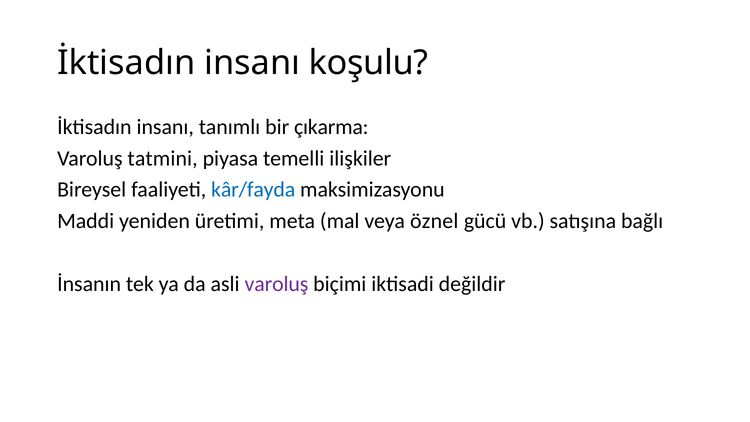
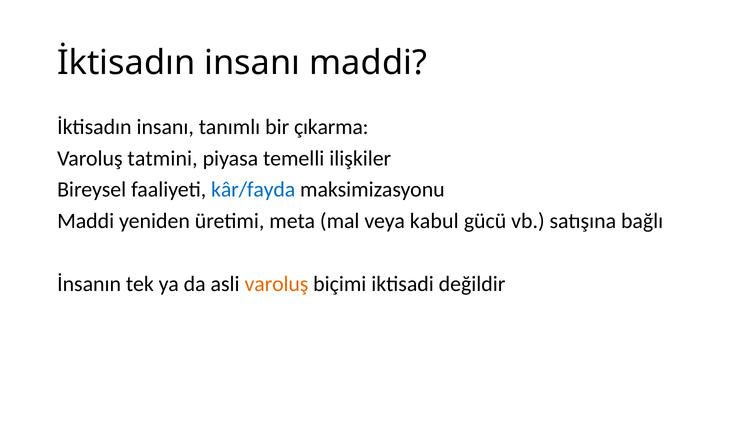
insanı koşulu: koşulu -> maddi (368, 63)
öznel: öznel -> kabul (434, 221)
varoluş colour: purple -> orange (276, 284)
